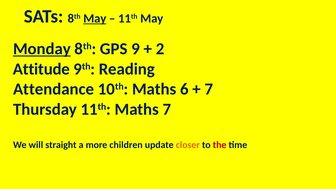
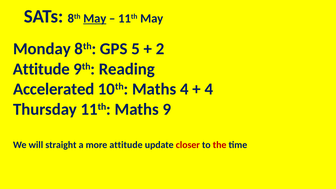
Monday underline: present -> none (42, 49)
9: 9 -> 5 (136, 49)
Attendance: Attendance -> Accelerated (54, 89)
Maths 6: 6 -> 4 (184, 89)
7: 7 -> 4 (209, 89)
Maths 7: 7 -> 9 (167, 109)
more children: children -> attitude (126, 145)
closer colour: orange -> red (188, 145)
